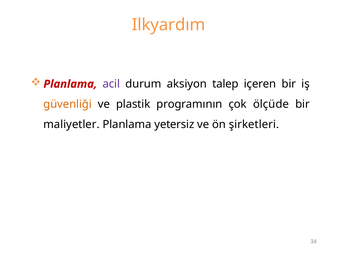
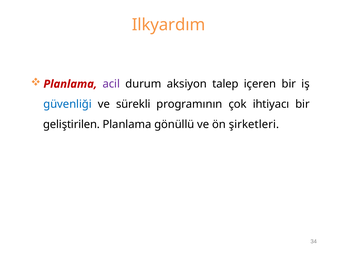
güvenliği colour: orange -> blue (68, 104)
plastik: plastik -> sürekli (133, 104)
ölçüde: ölçüde -> ihtiyacı (271, 104)
maliyetler: maliyetler -> geliştirilen (72, 124)
yetersiz: yetersiz -> gönüllü (174, 124)
